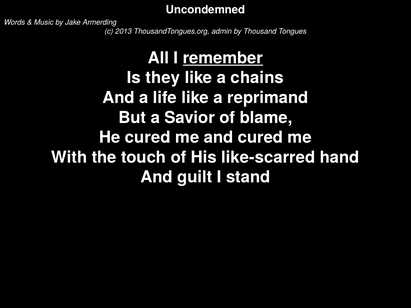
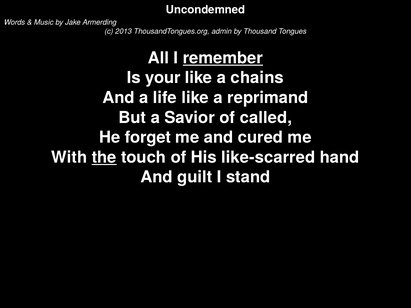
they: they -> your (163, 78)
blame: blame -> called (266, 118)
He cured: cured -> forget (148, 138)
the underline: none -> present (104, 157)
